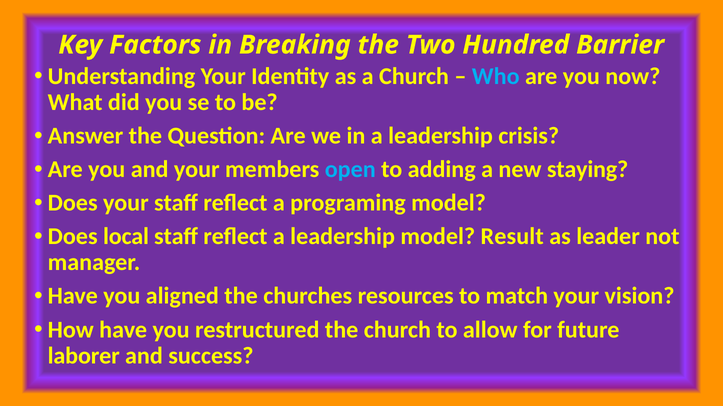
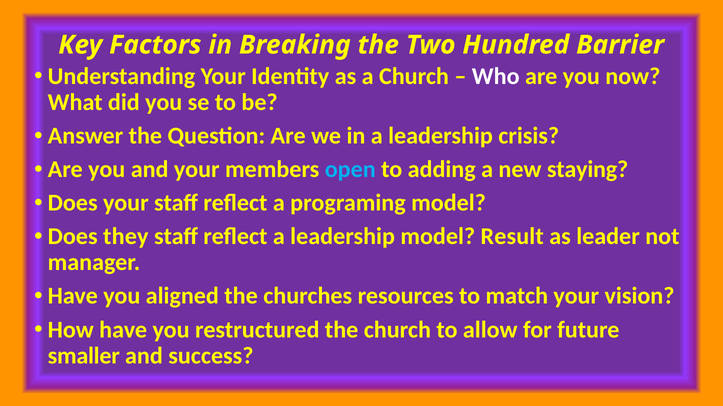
Who colour: light blue -> white (496, 77)
local: local -> they (126, 237)
laborer: laborer -> smaller (84, 356)
